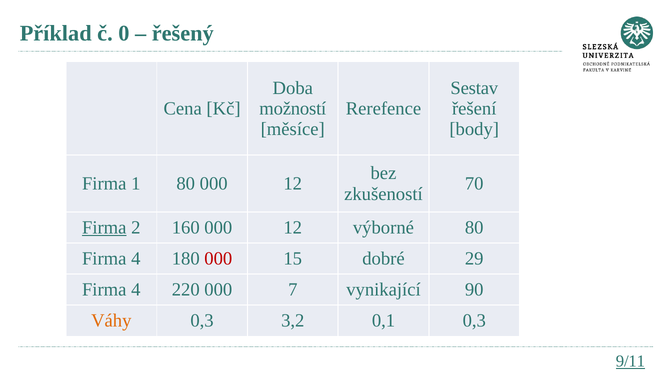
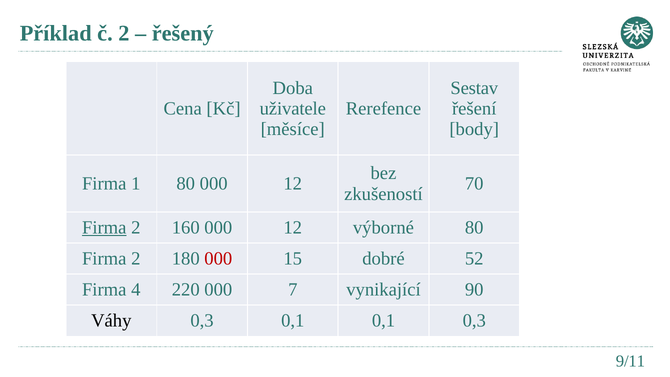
č 0: 0 -> 2 (124, 33)
možností: možností -> uživatele (293, 109)
4: 4 -> 2 (136, 259)
29: 29 -> 52 (474, 259)
Váhy colour: orange -> black (111, 321)
0,3 3,2: 3,2 -> 0,1 (293, 321)
9/11 underline: present -> none (630, 361)
